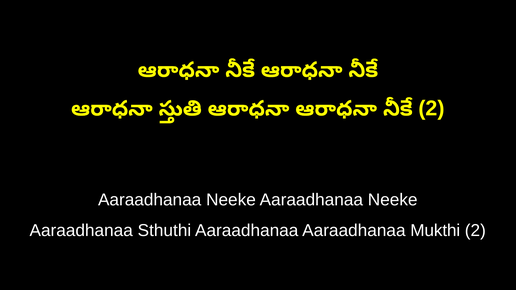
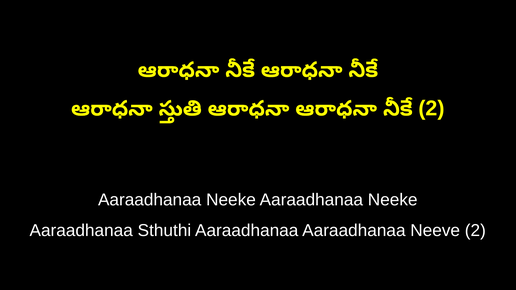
Mukthi: Mukthi -> Neeve (435, 231)
